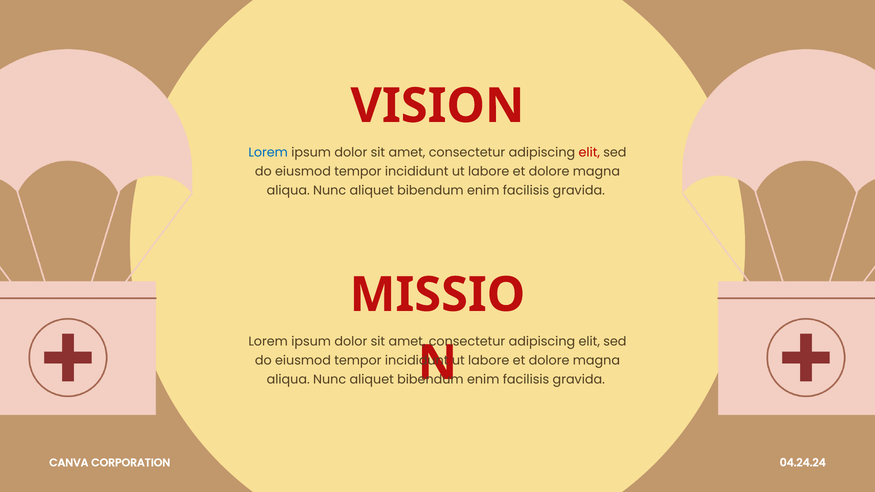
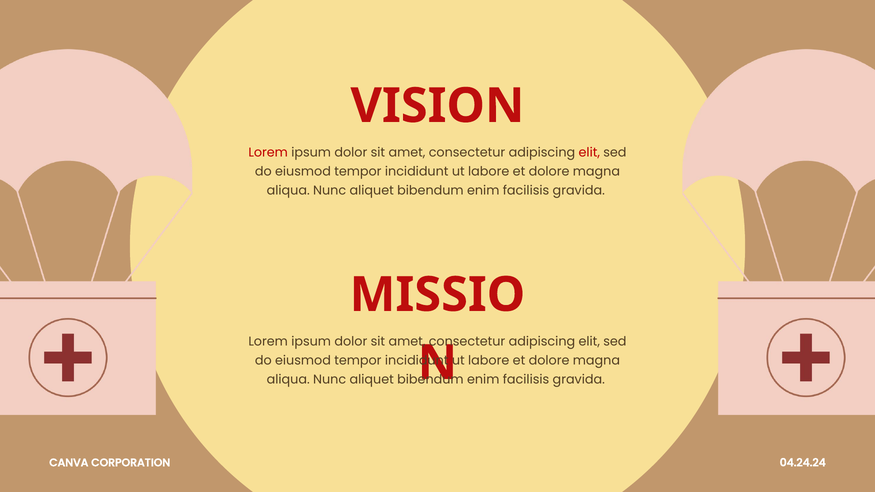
Lorem colour: blue -> red (268, 153)
